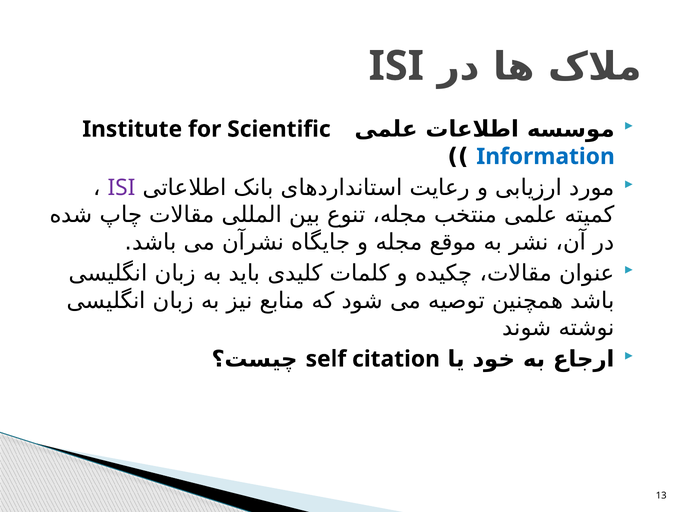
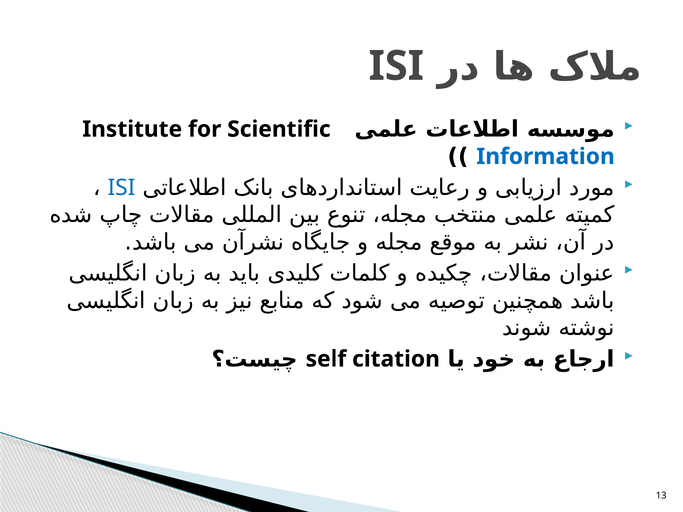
ISI colour: purple -> blue (122, 188)
